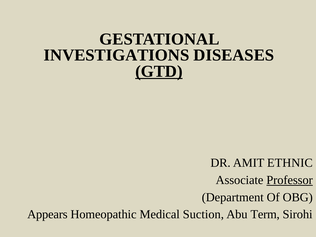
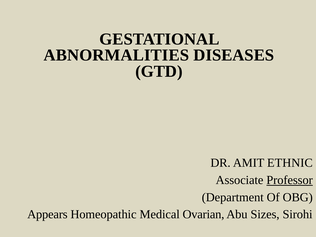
INVESTIGATIONS: INVESTIGATIONS -> ABNORMALITIES (116, 55)
GTD underline: present -> none (159, 71)
Suction: Suction -> Ovarian (203, 214)
Term: Term -> Sizes (265, 214)
